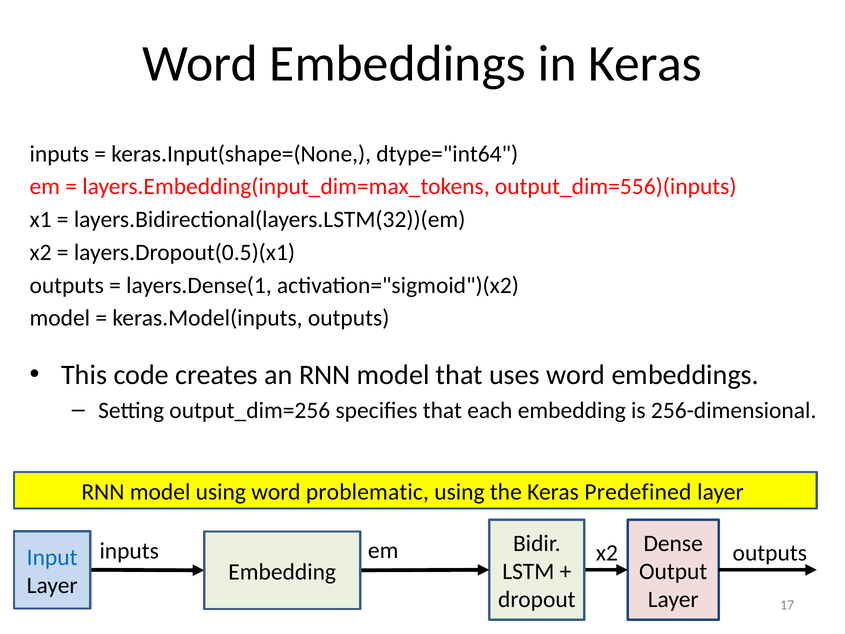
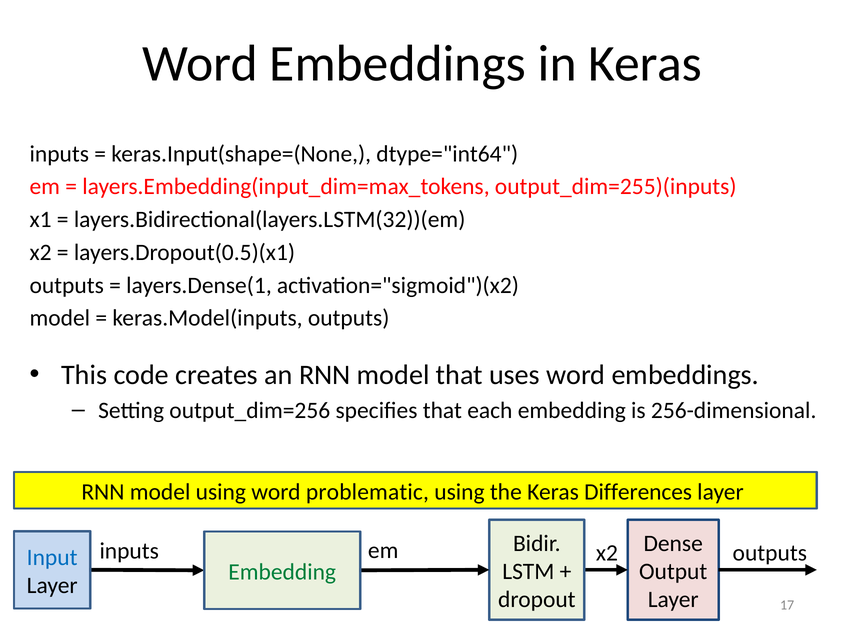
output_dim=556)(inputs: output_dim=556)(inputs -> output_dim=255)(inputs (616, 187)
Predefined: Predefined -> Differences (638, 492)
Embedding colour: black -> green (282, 572)
